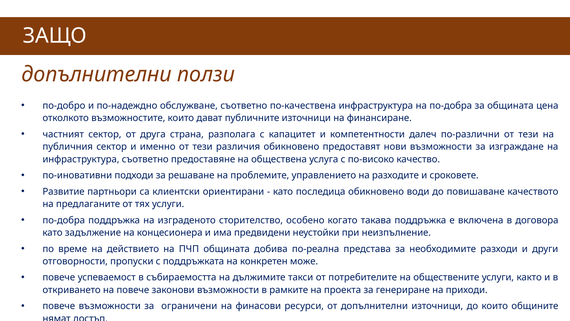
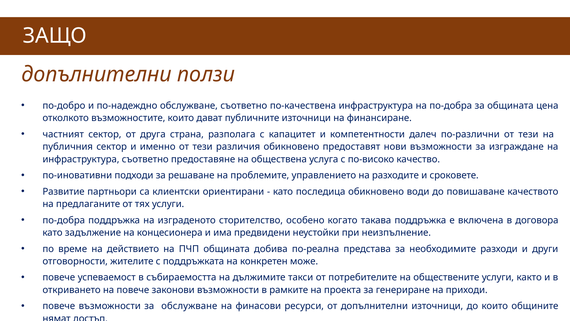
пропуски: пропуски -> жителите (132, 261)
за ограничени: ограничени -> обслужване (189, 306)
